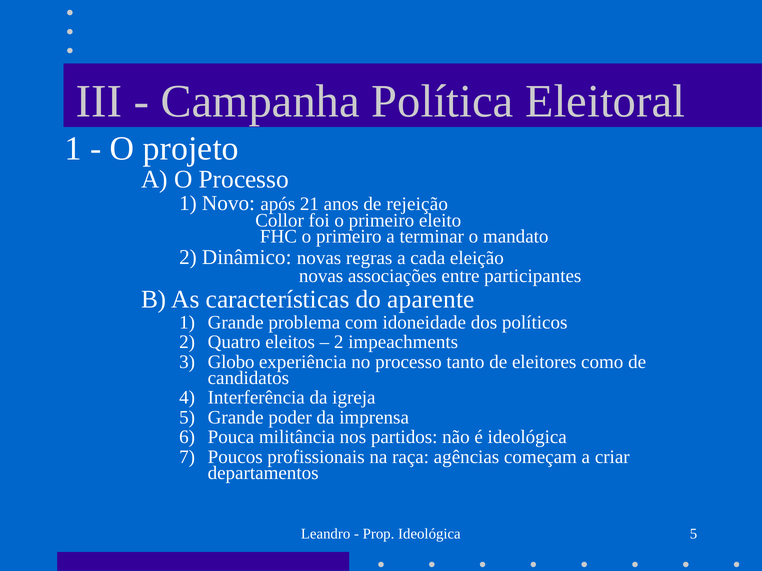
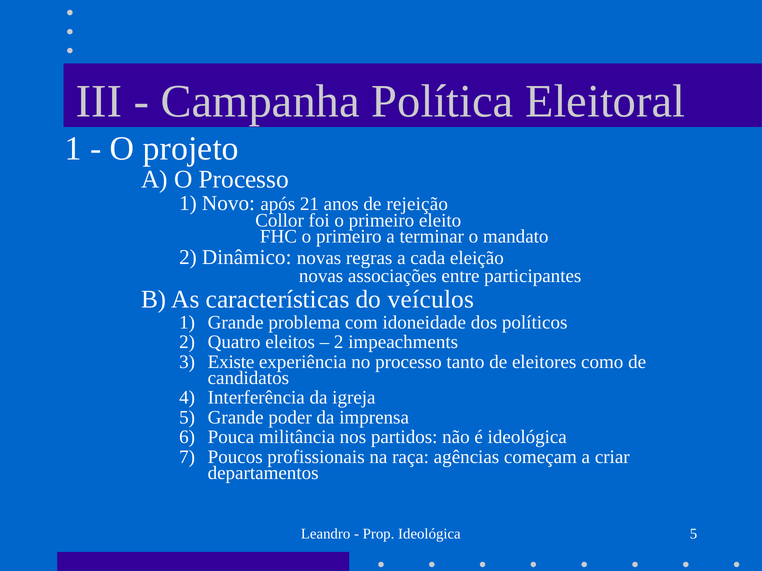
aparente: aparente -> veículos (431, 300)
Globo: Globo -> Existe (231, 362)
